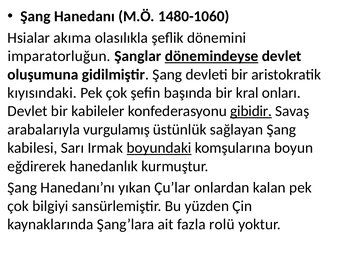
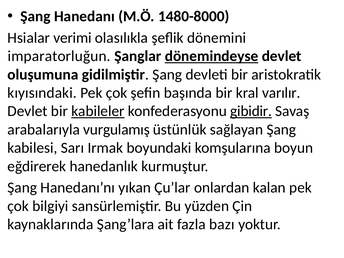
1480-1060: 1480-1060 -> 1480-8000 (194, 16)
akıma: akıma -> verimi (73, 38)
onları: onları -> varılır (281, 93)
kabileler underline: none -> present (98, 111)
boyundaki underline: present -> none (159, 148)
rolü: rolü -> bazı (222, 224)
